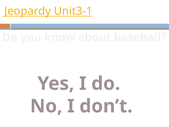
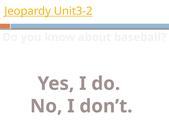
Unit3-1: Unit3-1 -> Unit3-2 (73, 11)
